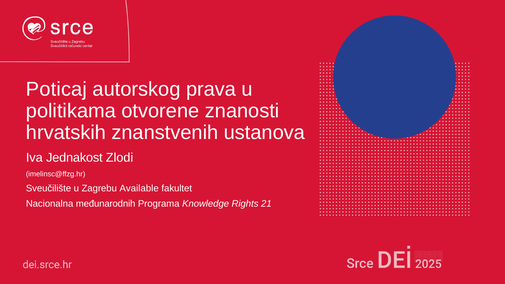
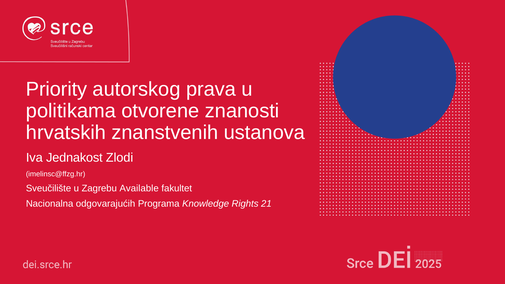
Poticaj: Poticaj -> Priority (57, 89)
međunarodnih: međunarodnih -> odgovarajućih (106, 204)
